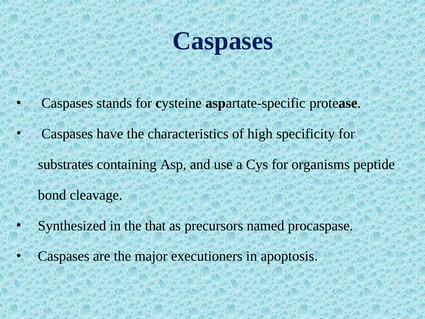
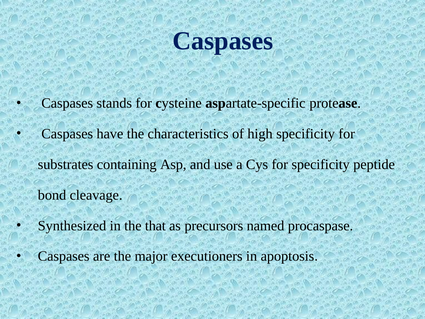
for organisms: organisms -> specificity (321, 164)
